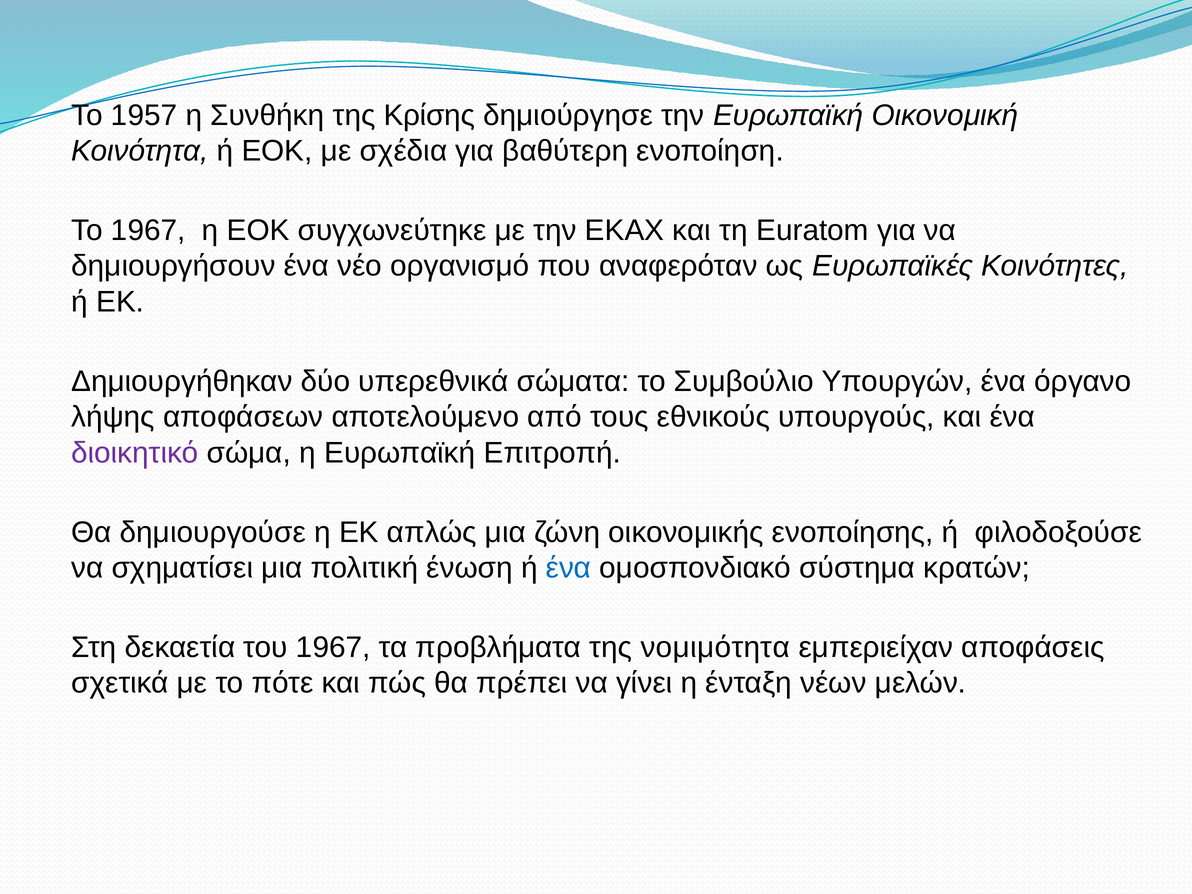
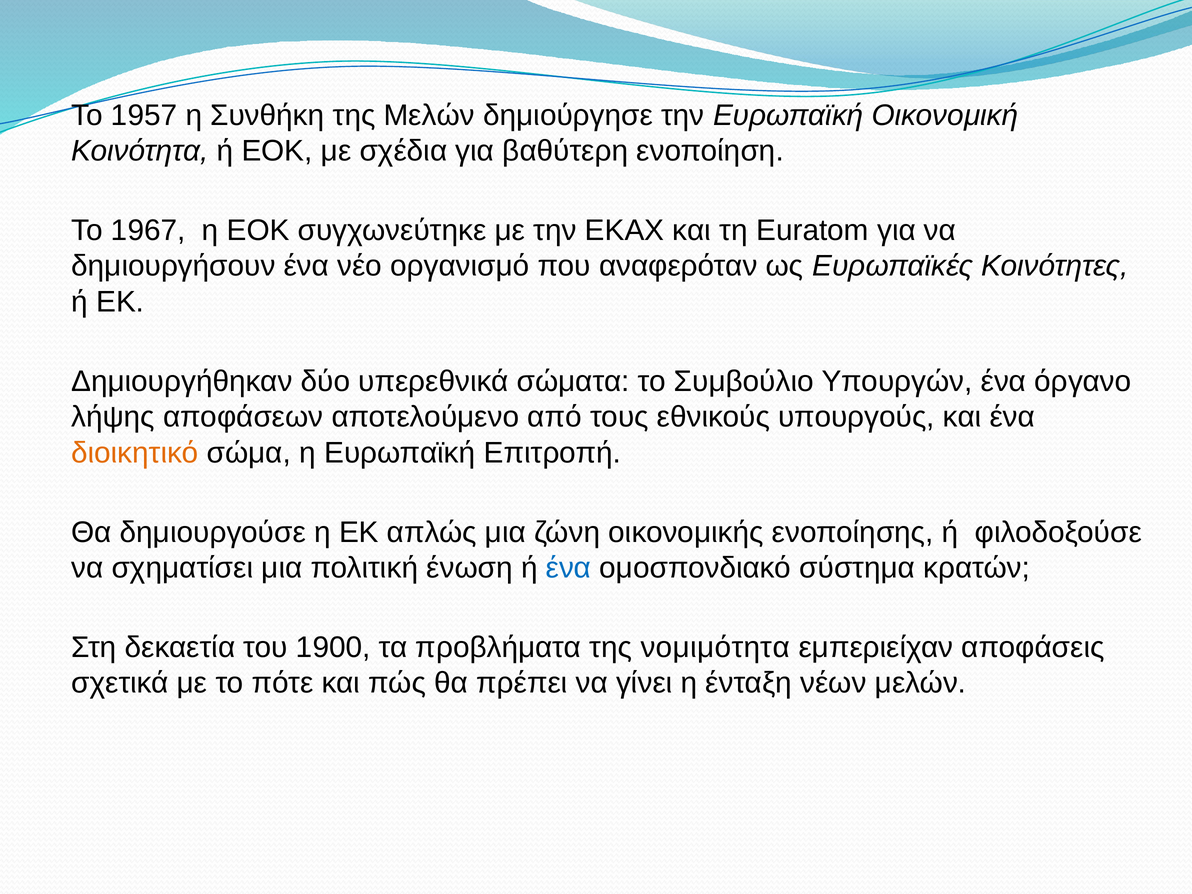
της Κρίσης: Κρίσης -> Μελών (429, 115)
διοικητικό colour: purple -> orange (135, 453)
του 1967: 1967 -> 1900 (333, 647)
